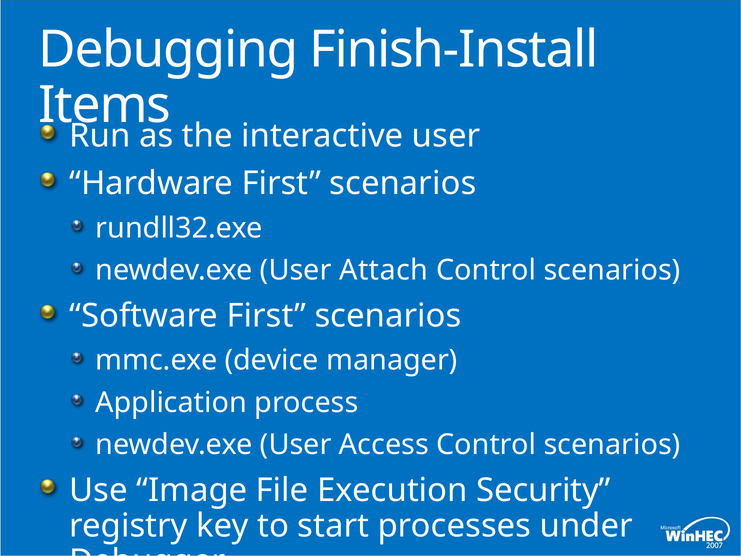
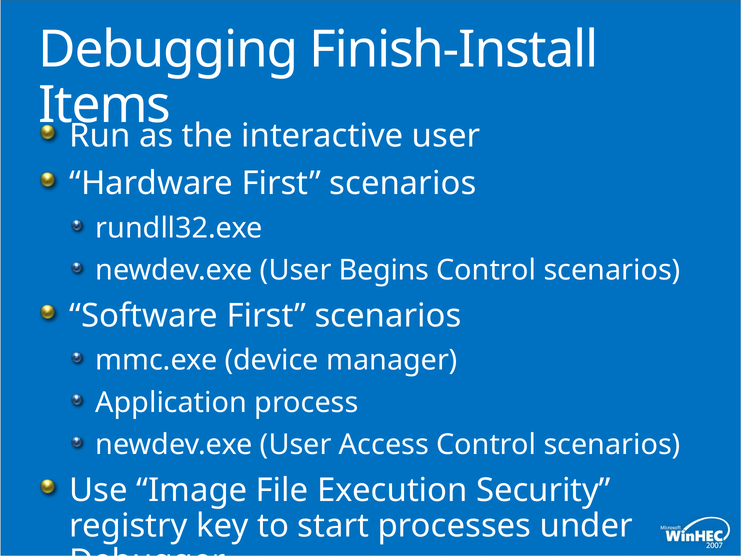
Attach: Attach -> Begins (384, 270)
